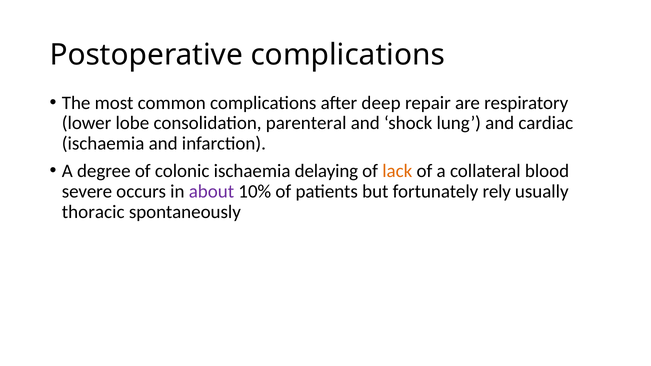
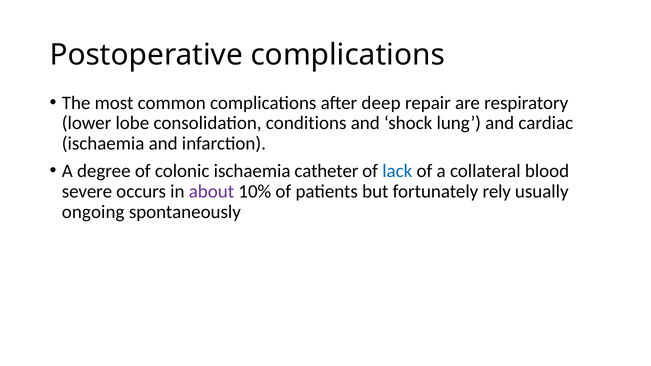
parenteral: parenteral -> conditions (306, 123)
delaying: delaying -> catheter (326, 171)
lack colour: orange -> blue (397, 171)
thoracic: thoracic -> ongoing (93, 212)
